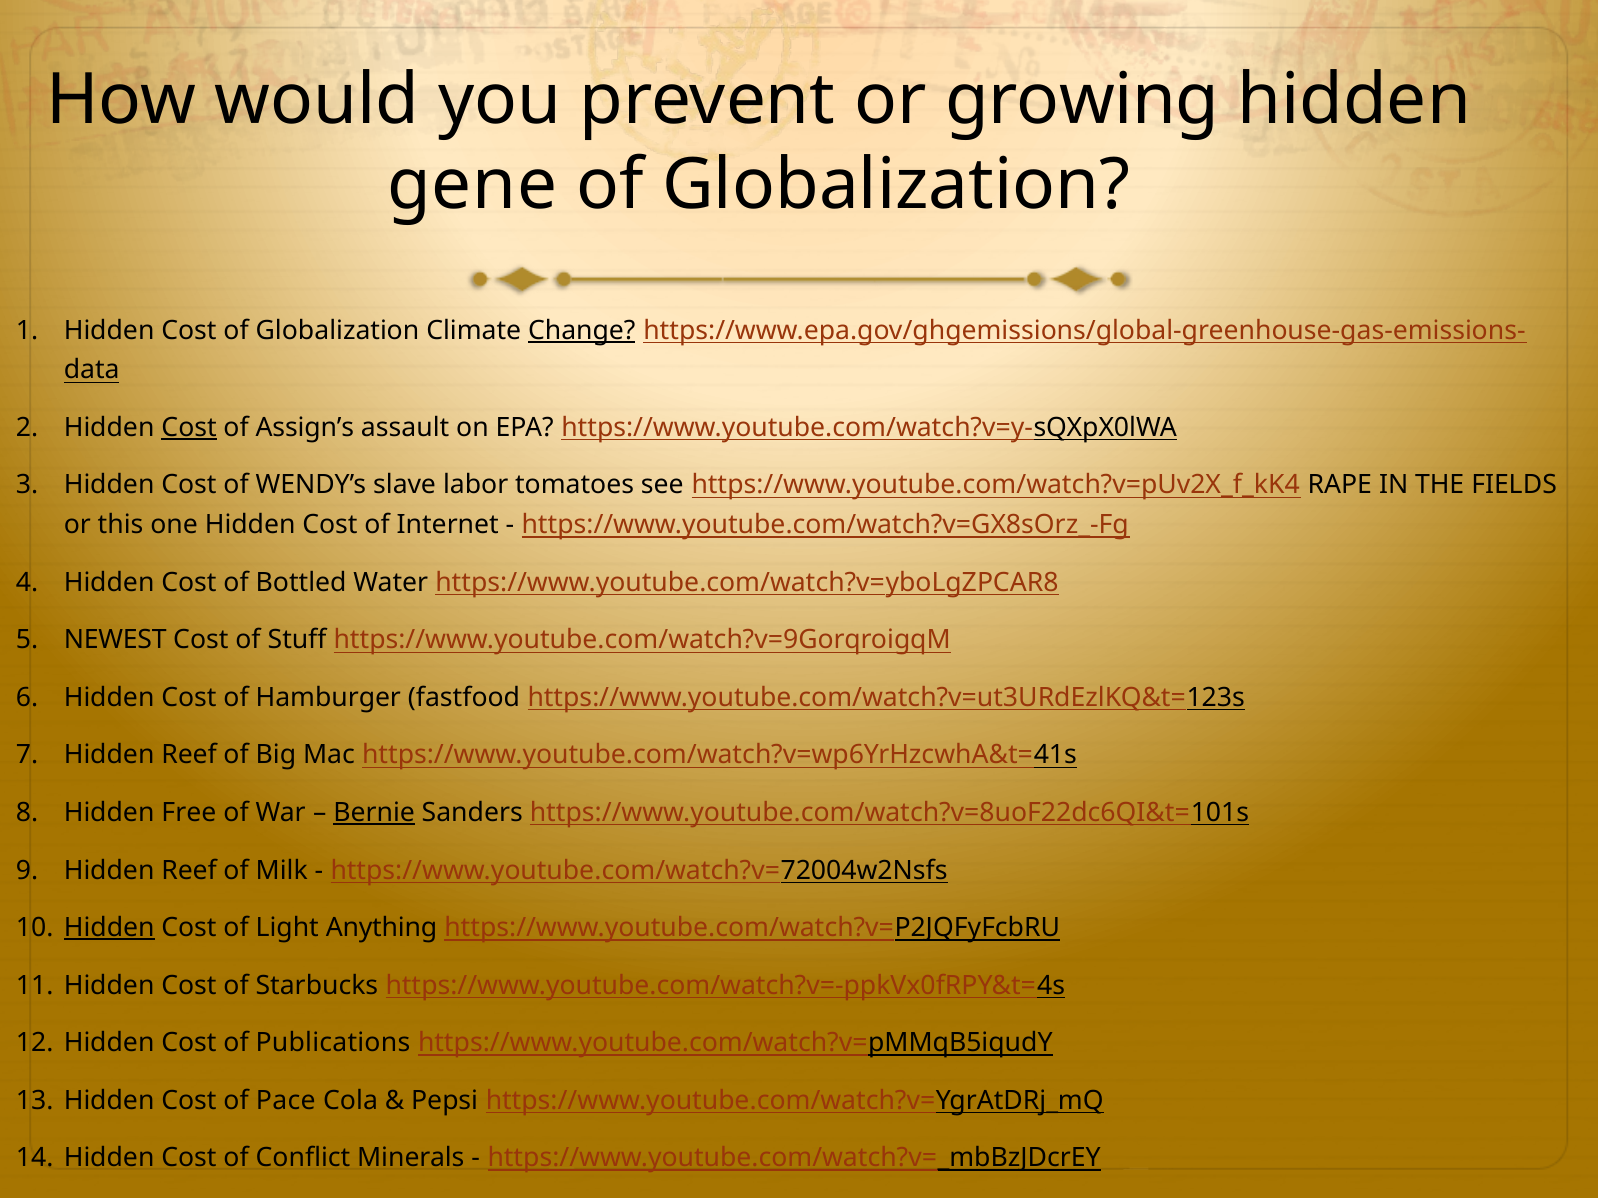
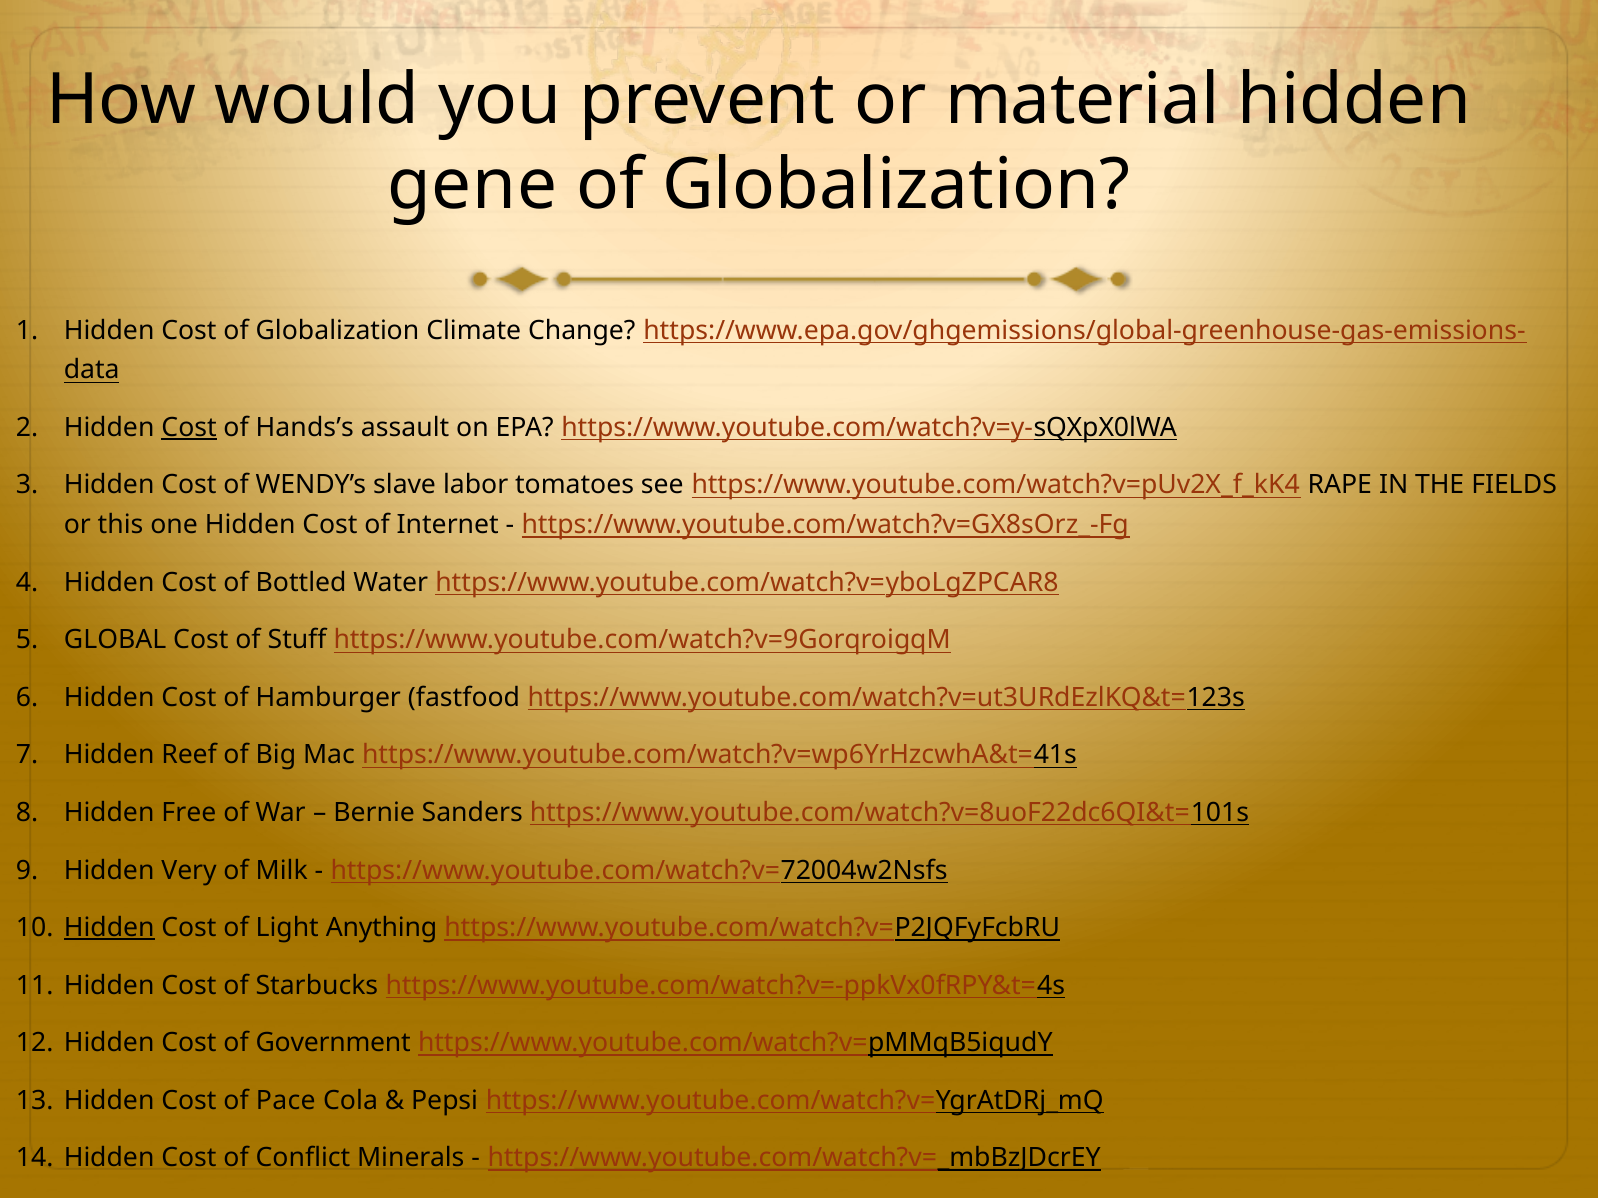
growing: growing -> material (1082, 100)
Change underline: present -> none (582, 330)
Assign’s: Assign’s -> Hands’s (305, 428)
NEWEST: NEWEST -> GLOBAL (115, 640)
Bernie underline: present -> none (374, 813)
Reef: Reef -> Very (189, 871)
Publications: Publications -> Government (333, 1043)
